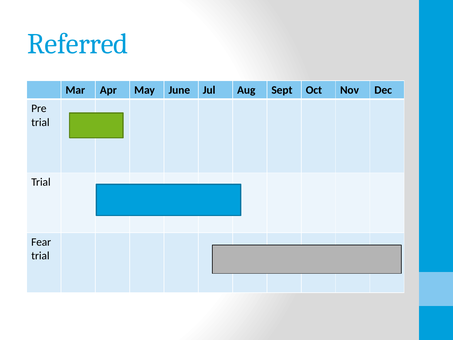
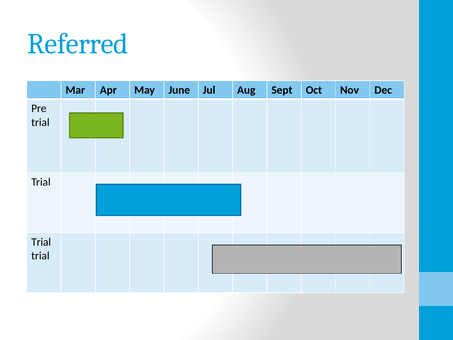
Fear: Fear -> Trial (41, 242)
